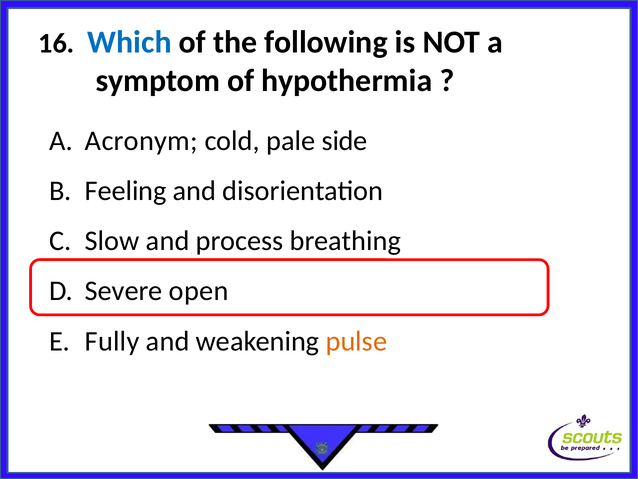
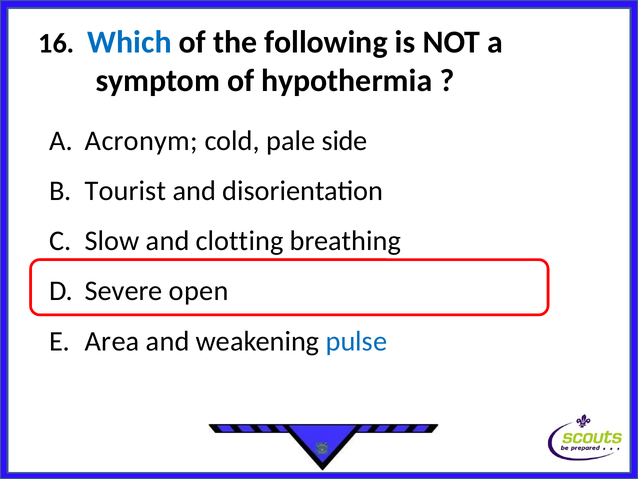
Feeling: Feeling -> Tourist (126, 191)
process: process -> clotting (240, 241)
Fully: Fully -> Area (112, 341)
pulse colour: orange -> blue (356, 341)
